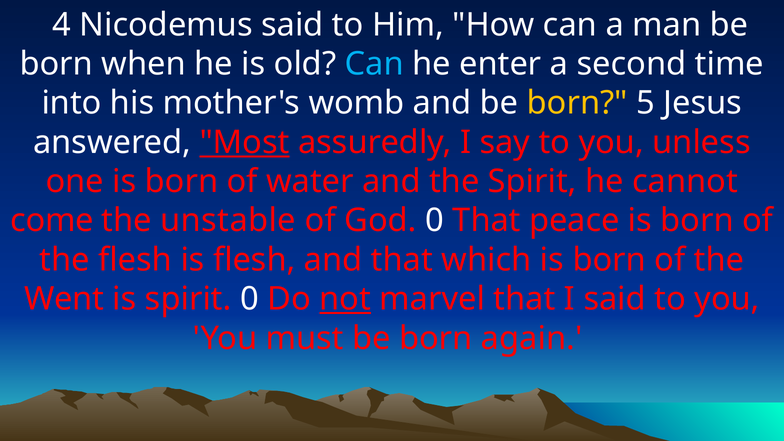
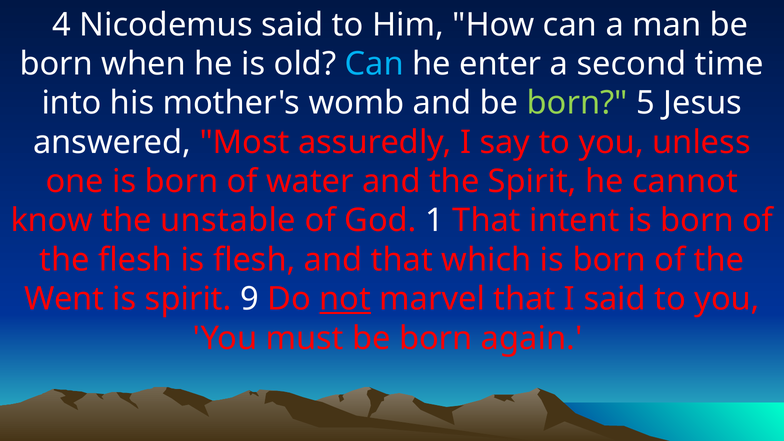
born colour: yellow -> light green (577, 103)
Most underline: present -> none (245, 142)
come: come -> know (52, 221)
God 0: 0 -> 1 (435, 221)
peace: peace -> intent (574, 221)
spirit 0: 0 -> 9 (249, 299)
